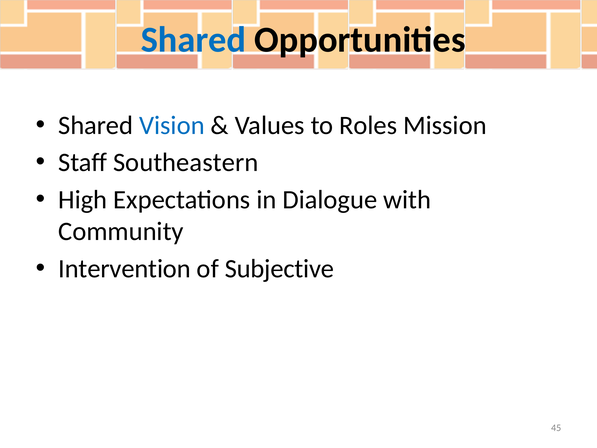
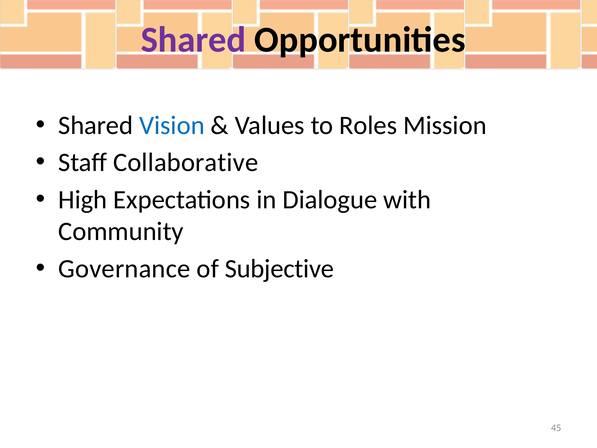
Shared colour: blue -> purple (193, 40)
Southeastern: Southeastern -> Collaborative (186, 162)
Intervention: Intervention -> Governance (124, 269)
